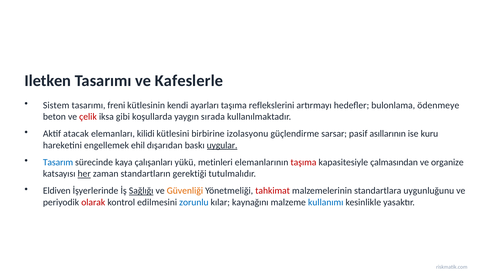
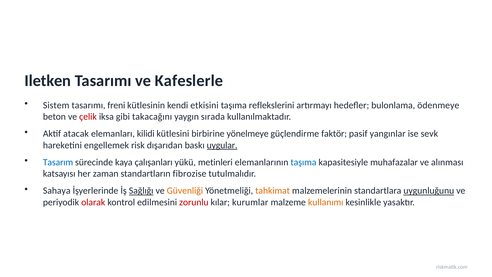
ayarları: ayarları -> etkisini (204, 105)
koşullarda: koşullarda -> takacağını (152, 117)
izolasyonu: izolasyonu -> yönelmeye (248, 134)
sarsar: sarsar -> faktör (334, 134)
asıllarının: asıllarının -> yangınlar (388, 134)
kuru: kuru -> sevk (429, 134)
ehil: ehil -> risk (138, 145)
taşıma colour: red -> blue (304, 162)
çalmasından: çalmasından -> muhafazalar (394, 162)
organize: organize -> alınması (447, 162)
her underline: present -> none (84, 174)
gerektiği: gerektiği -> fibrozise (190, 174)
Eldiven: Eldiven -> Sahaya (57, 191)
tahkimat colour: red -> orange (273, 191)
uygunluğunu underline: none -> present (429, 191)
zorunlu colour: blue -> red (194, 202)
kaynağını: kaynağını -> kurumlar (250, 202)
kullanımı colour: blue -> orange (326, 202)
